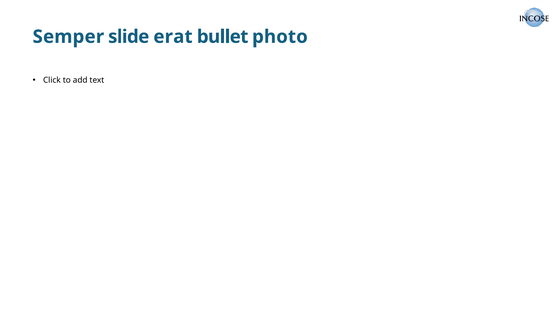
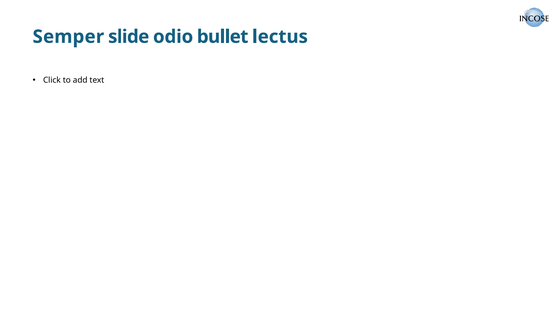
erat: erat -> odio (173, 37)
photo: photo -> lectus (280, 37)
